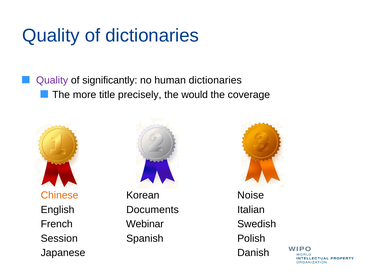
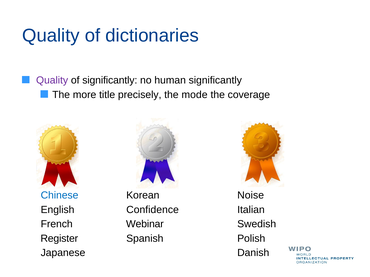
human dictionaries: dictionaries -> significantly (215, 80)
would: would -> mode (195, 95)
Chinese colour: orange -> blue (60, 196)
Documents: Documents -> Confidence (153, 210)
Session: Session -> Register (59, 239)
